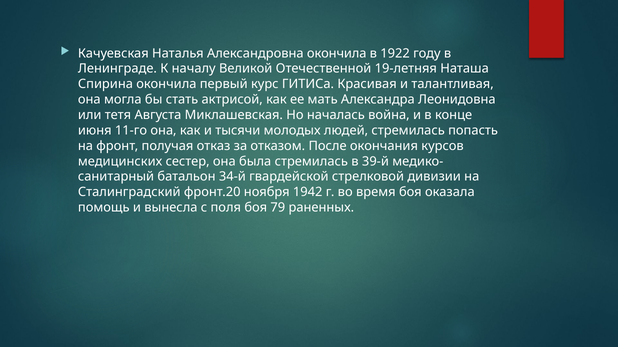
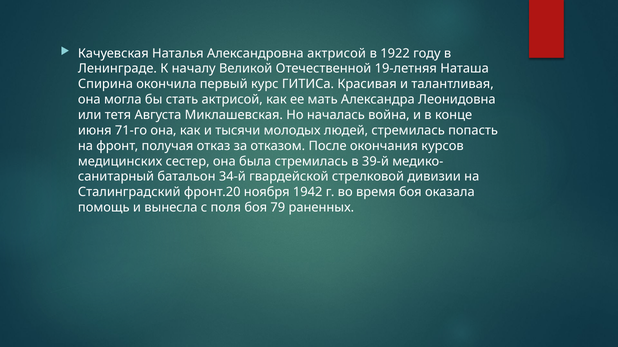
Александровна окончила: окончила -> актрисой (337, 53)
11-го: 11-го -> 71-го (131, 131)
